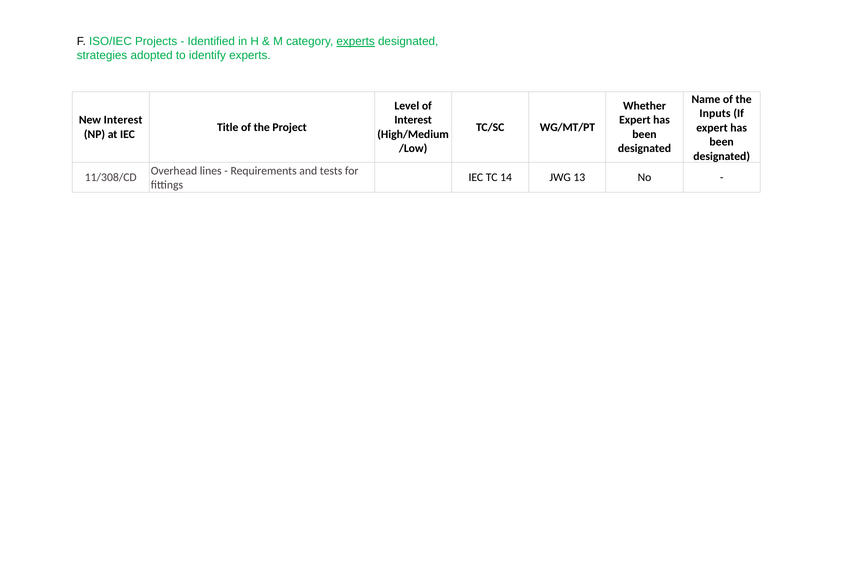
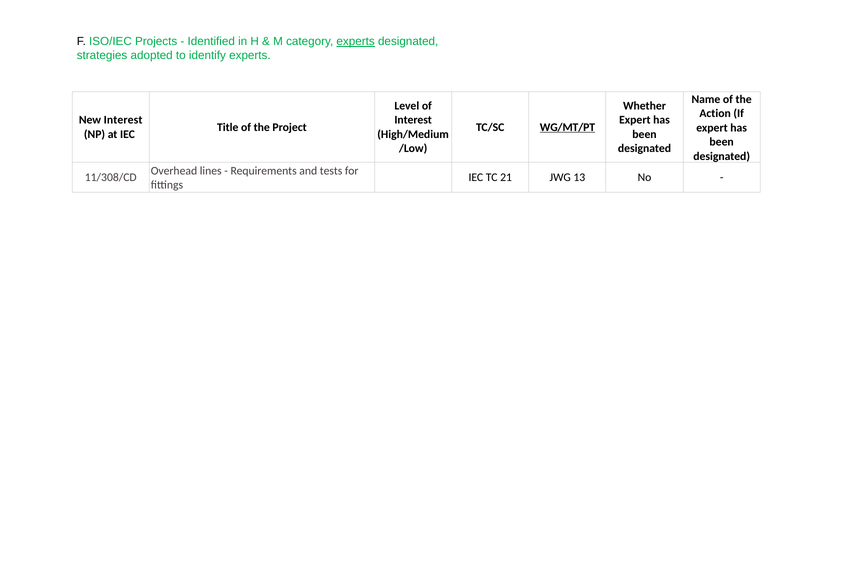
Inputs: Inputs -> Action (715, 113)
WG/MT/PT underline: none -> present (567, 127)
14: 14 -> 21 (506, 177)
